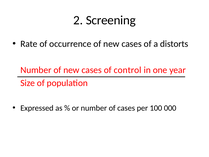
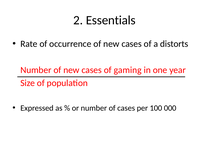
Screening: Screening -> Essentials (111, 20)
control: control -> gaming (128, 70)
